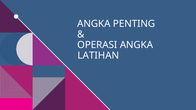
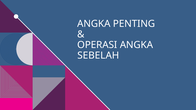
LATIHAN: LATIHAN -> SEBELAH (98, 56)
